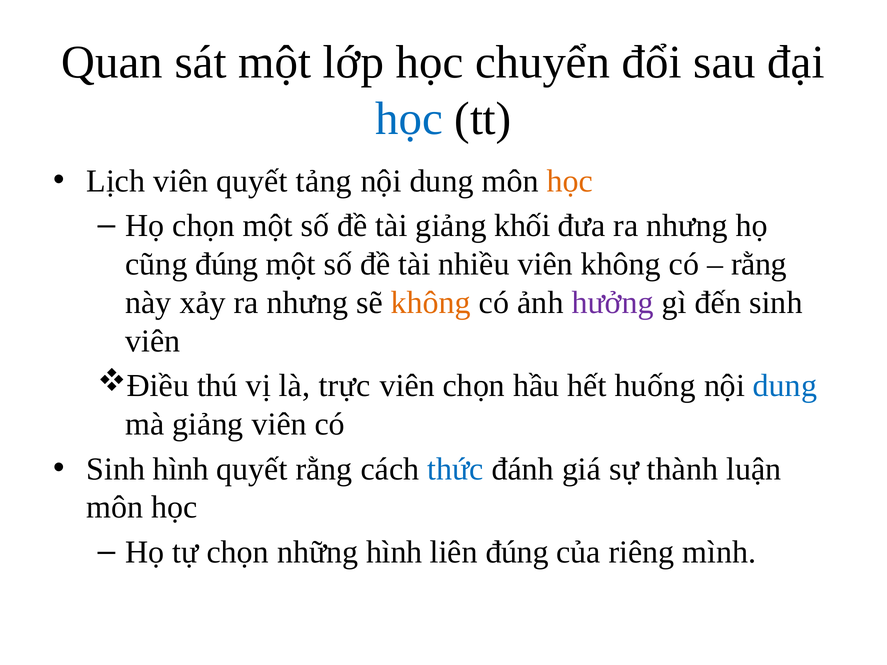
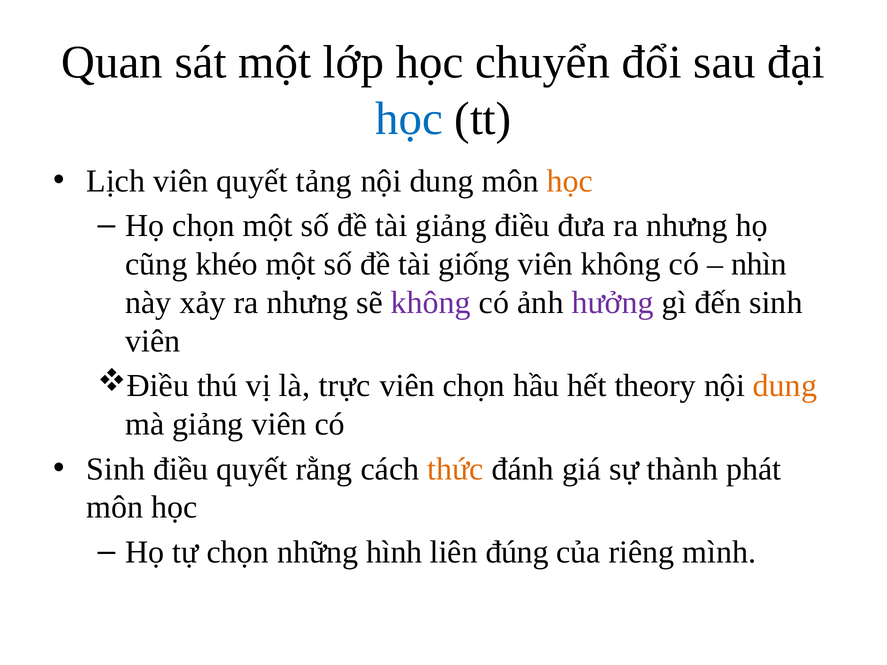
giảng khối: khối -> điều (522, 226)
cũng đúng: đúng -> khéo (227, 264)
nhiều: nhiều -> giống (474, 264)
rằng: rằng -> nhìn (759, 264)
không colour: orange -> purple (431, 303)
huống: huống -> theory (655, 386)
dung colour: blue -> orange (785, 386)
Sinh hình: hình -> điều (181, 469)
thức colour: blue -> orange (455, 469)
luận: luận -> phát (754, 469)
